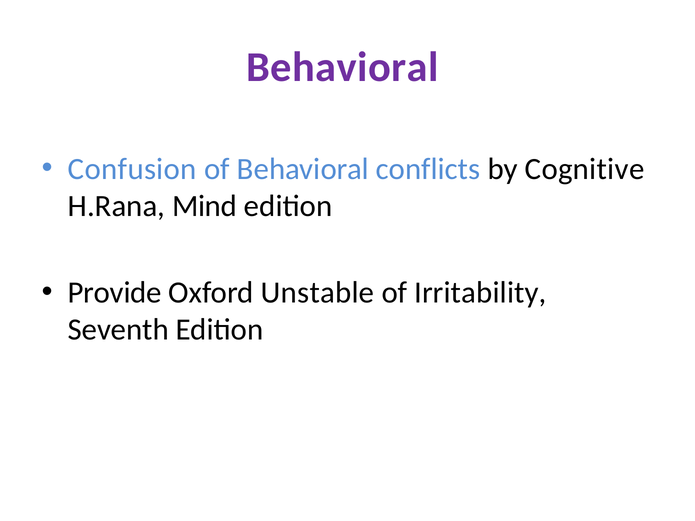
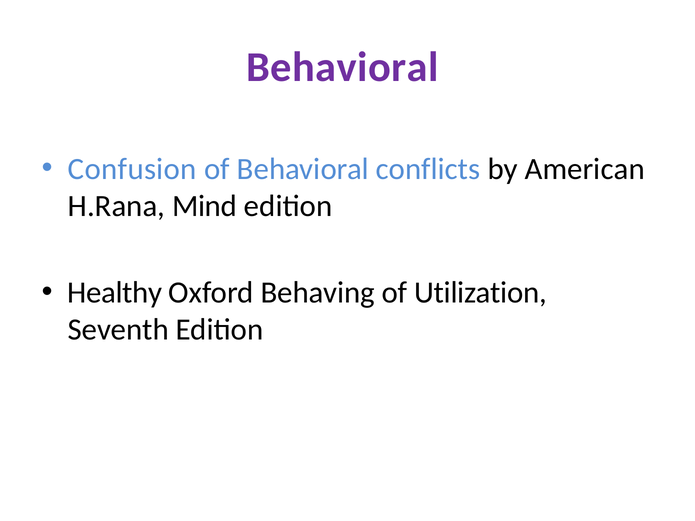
Cognitive: Cognitive -> American (585, 169)
Provide: Provide -> Healthy (115, 293)
Unstable: Unstable -> Behaving (318, 293)
Irritability: Irritability -> Utilization (481, 293)
